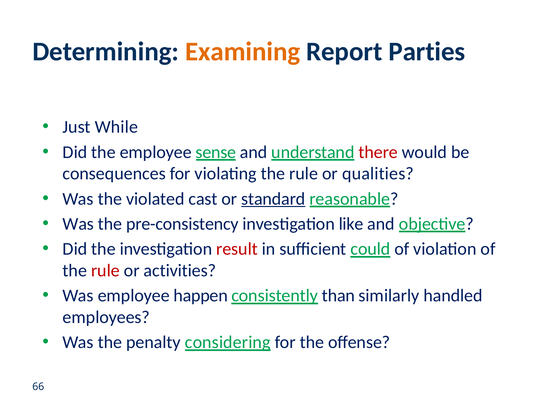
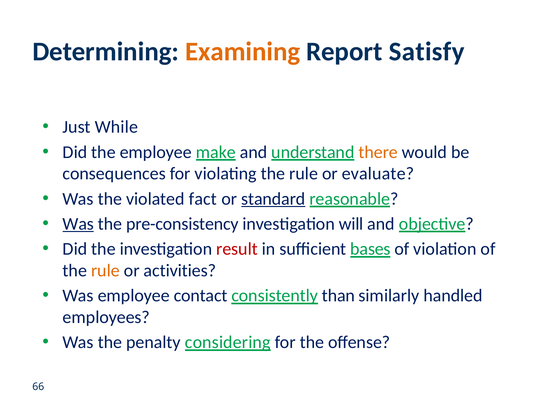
Parties: Parties -> Satisfy (427, 52)
sense: sense -> make (216, 152)
there colour: red -> orange (378, 152)
qualities: qualities -> evaluate (378, 174)
cast: cast -> fact (203, 199)
Was underline: none -> present (78, 224)
like: like -> will (351, 224)
could: could -> bases (370, 249)
rule colour: red -> orange (105, 271)
happen: happen -> contact (201, 296)
